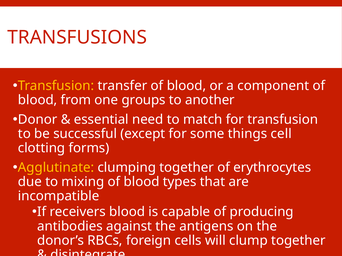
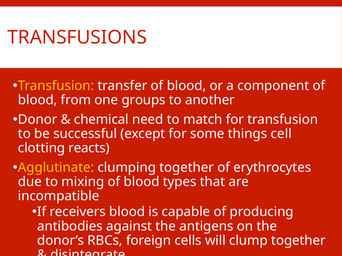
essential: essential -> chemical (101, 120)
forms: forms -> reacts (89, 148)
